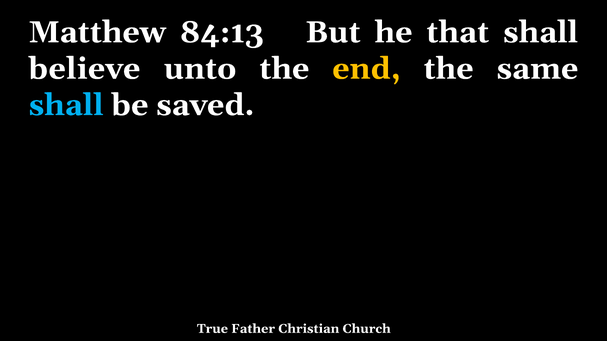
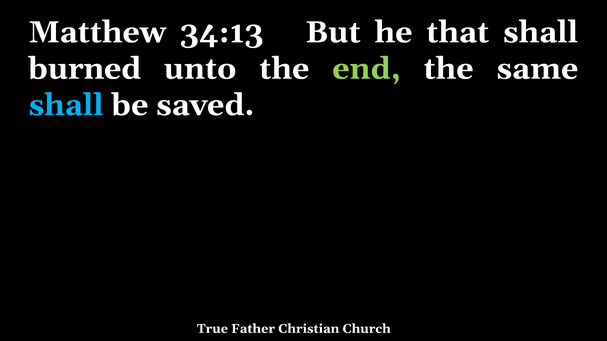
84:13: 84:13 -> 34:13 (222, 32)
believe: believe -> burned (85, 69)
end colour: yellow -> light green (366, 69)
